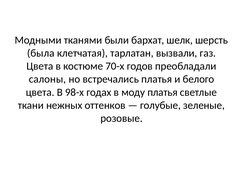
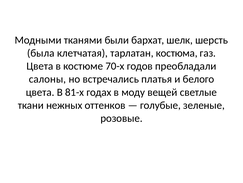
вызвали: вызвали -> костюма (177, 53)
98-х: 98-х -> 81-х (75, 92)
моду платья: платья -> вещей (162, 92)
